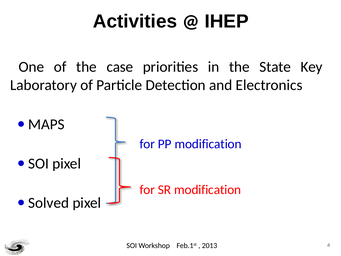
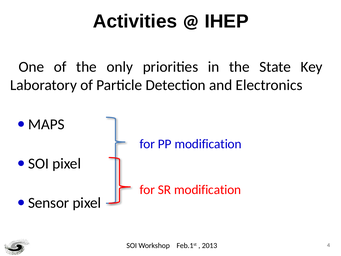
case: case -> only (120, 67)
Solved: Solved -> Sensor (49, 203)
